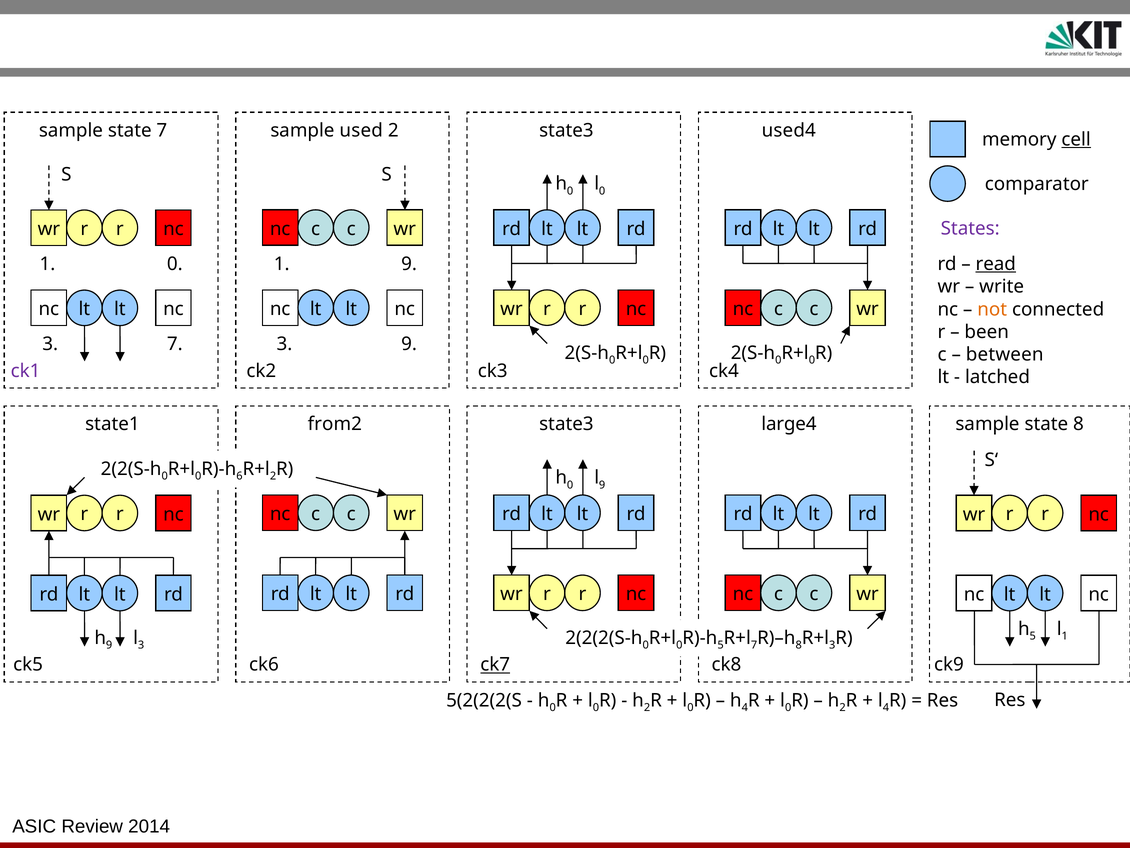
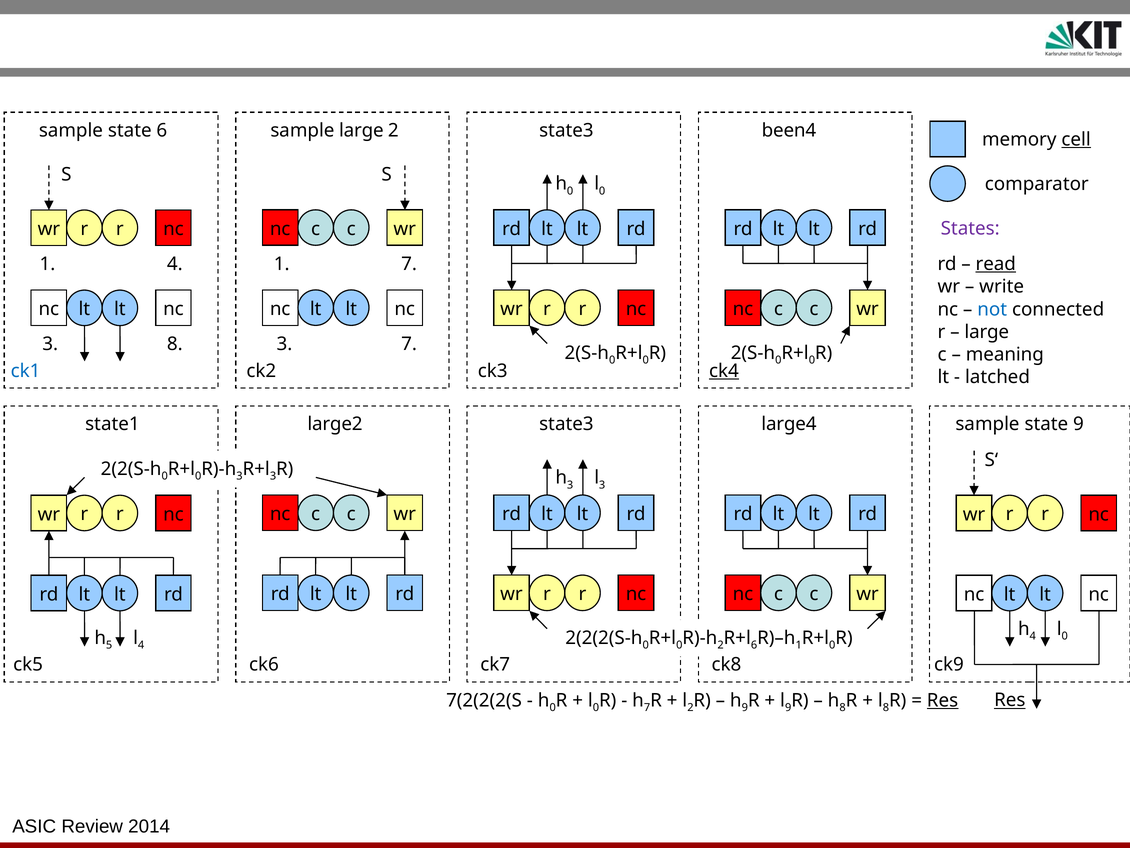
state 7: 7 -> 6 (162, 130)
sample used: used -> large (361, 130)
used4: used4 -> been4 (789, 130)
1 0: 0 -> 4 (175, 264)
1 9: 9 -> 7 (409, 264)
not colour: orange -> blue (992, 309)
been: been -> large (987, 332)
3 7: 7 -> 8 (175, 344)
3 9: 9 -> 7 (409, 344)
between: between -> meaning (1005, 354)
ck1 colour: purple -> blue (26, 371)
ck4 underline: none -> present (724, 371)
from2: from2 -> large2 (335, 424)
state 8: 8 -> 9 (1078, 424)
6: 6 -> 3 (239, 476)
2: 2 -> 3 (273, 476)
0: 0 -> 3 (570, 485)
9: 9 -> 3 (602, 485)
5: 5 -> 4 (1033, 636)
1: 1 -> 0 (1065, 636)
9: 9 -> 5 (109, 645)
3: 3 -> 4 (141, 645)
5: 5 -> 2 (721, 645)
7: 7 -> 6 (754, 645)
8: 8 -> 1 (799, 645)
3: 3 -> 0 (832, 645)
ck7 underline: present -> none (495, 664)
Res underline: none -> present (1010, 700)
5(2(2(2(S: 5(2(2(2(S -> 7(2(2(2(S (484, 700)
2: 2 -> 7 (647, 707)
0: 0 -> 2 (690, 707)
4: 4 -> 9 (745, 707)
0: 0 -> 9 (788, 707)
2: 2 -> 8 (843, 707)
4: 4 -> 8 (886, 707)
Res underline: none -> present (943, 700)
